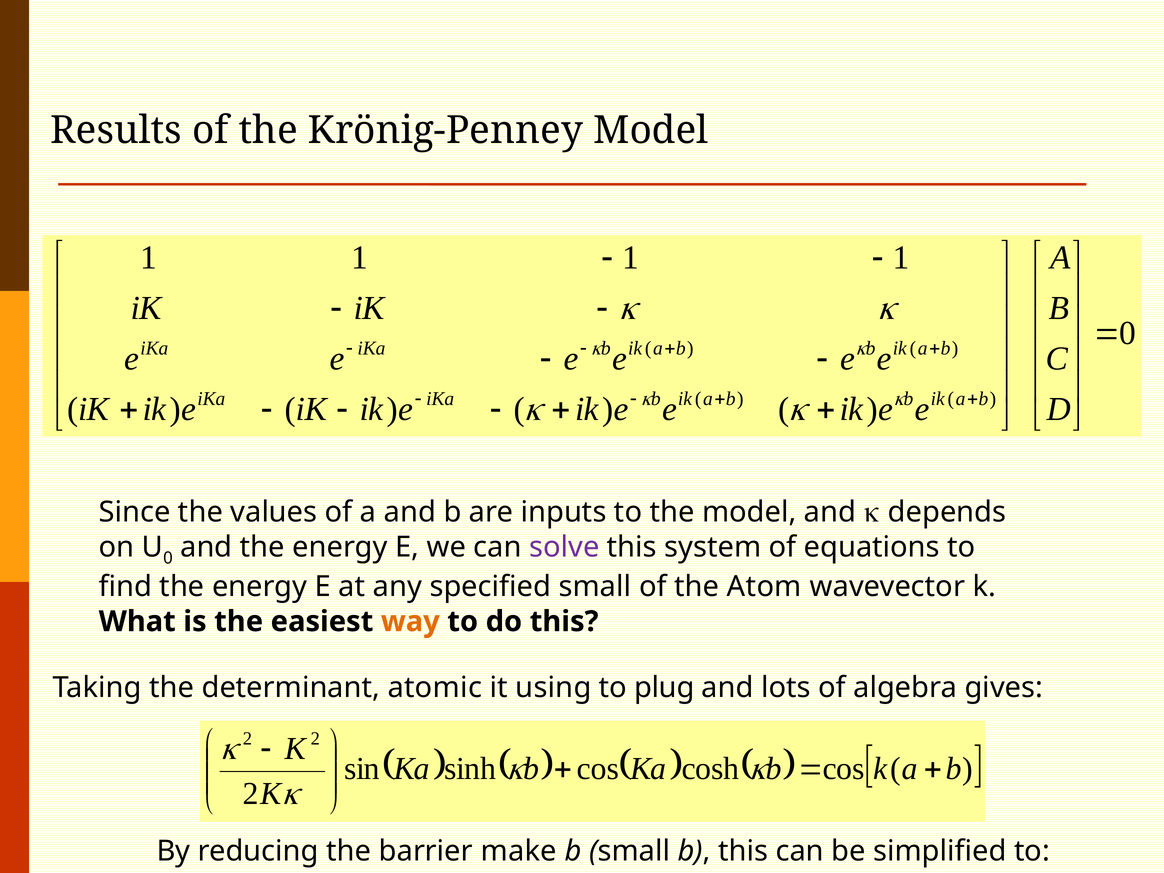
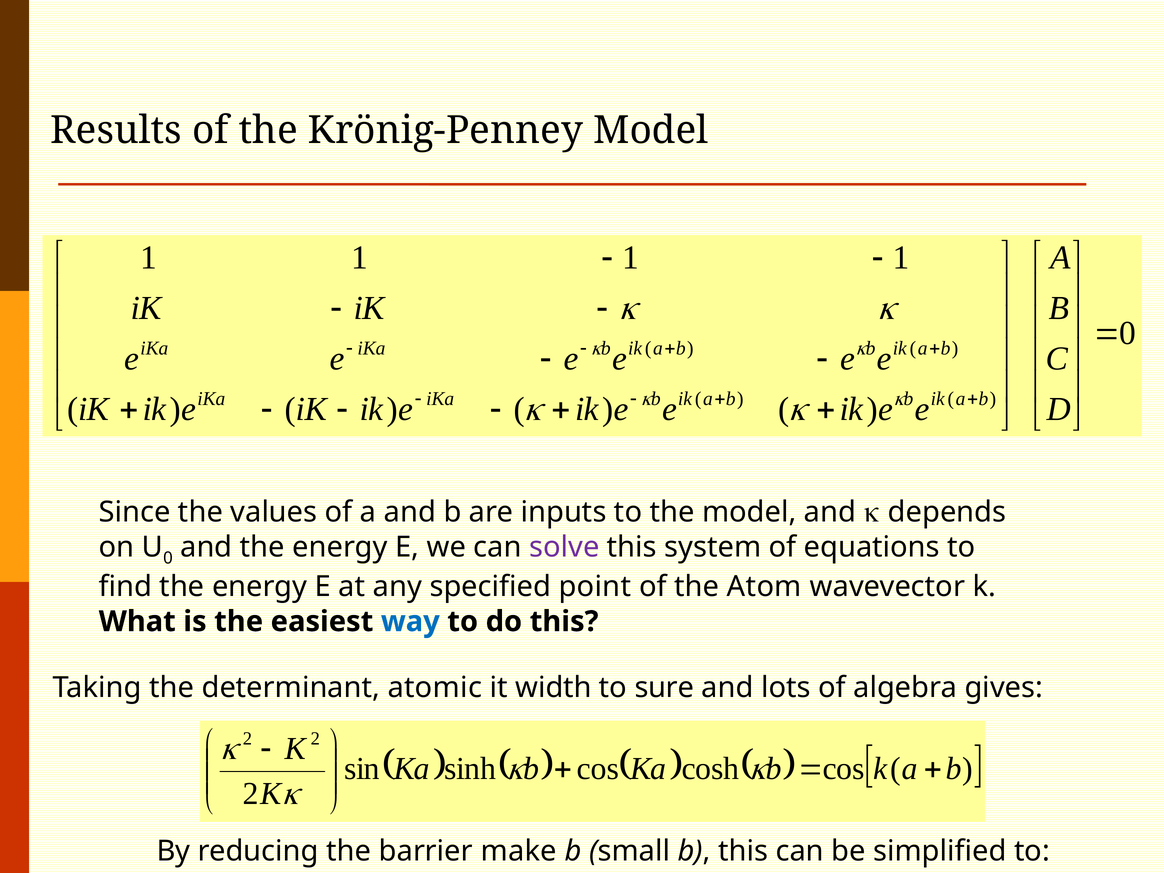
specified small: small -> point (595, 587)
way colour: orange -> blue (410, 622)
using: using -> width (554, 687)
plug: plug -> sure (664, 687)
